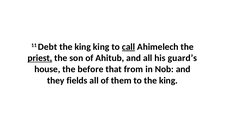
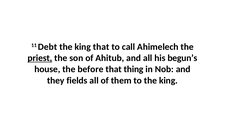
king king: king -> that (101, 47)
call underline: present -> none (129, 47)
guard’s: guard’s -> begun’s (182, 58)
from: from -> thing (134, 70)
